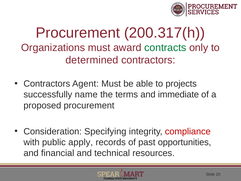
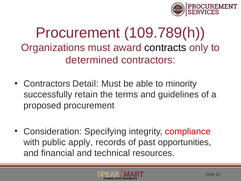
200.317(h: 200.317(h -> 109.789(h (165, 33)
contracts colour: green -> black (165, 48)
Agent: Agent -> Detail (85, 84)
projects: projects -> minority (181, 84)
name: name -> retain (86, 94)
immediate: immediate -> guidelines (178, 94)
